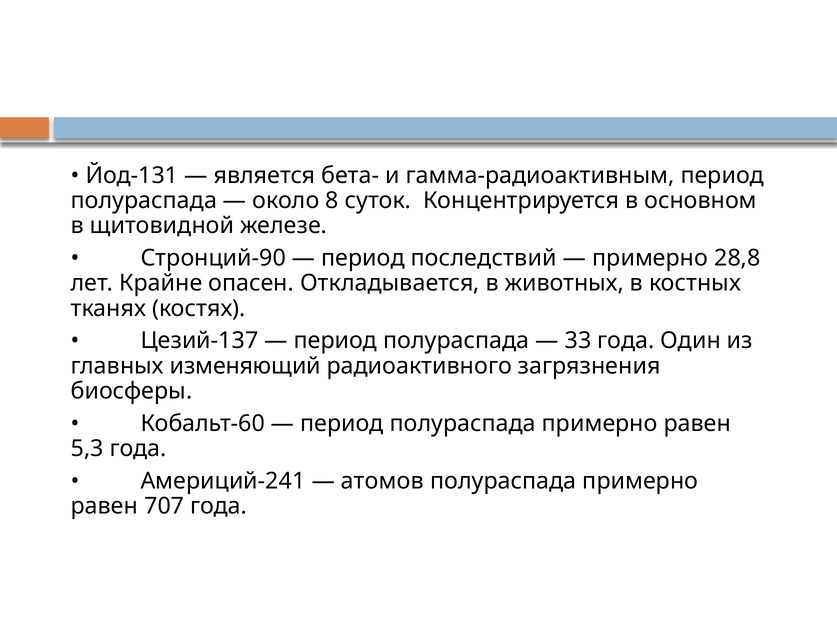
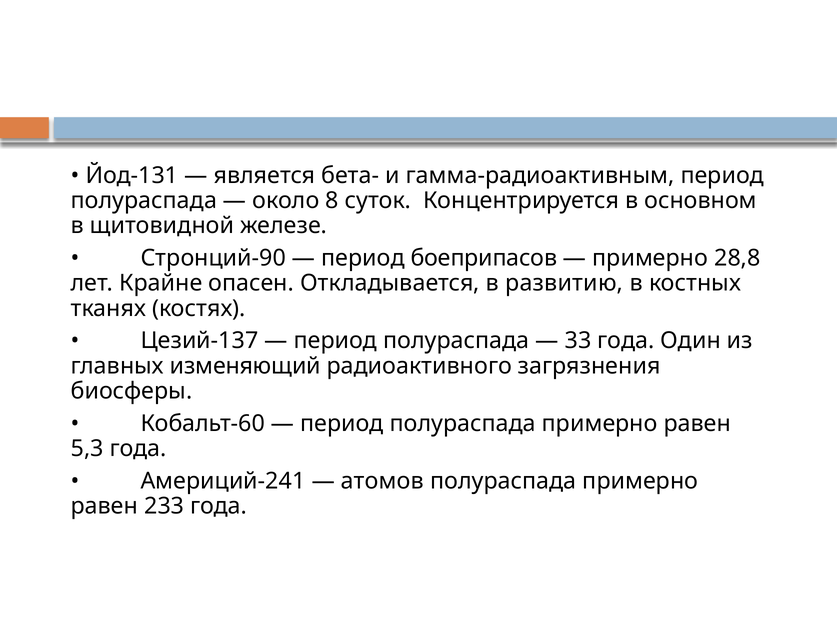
последствий: последствий -> боеприпасов (484, 258)
животных: животных -> развитию (564, 283)
707: 707 -> 233 (164, 506)
